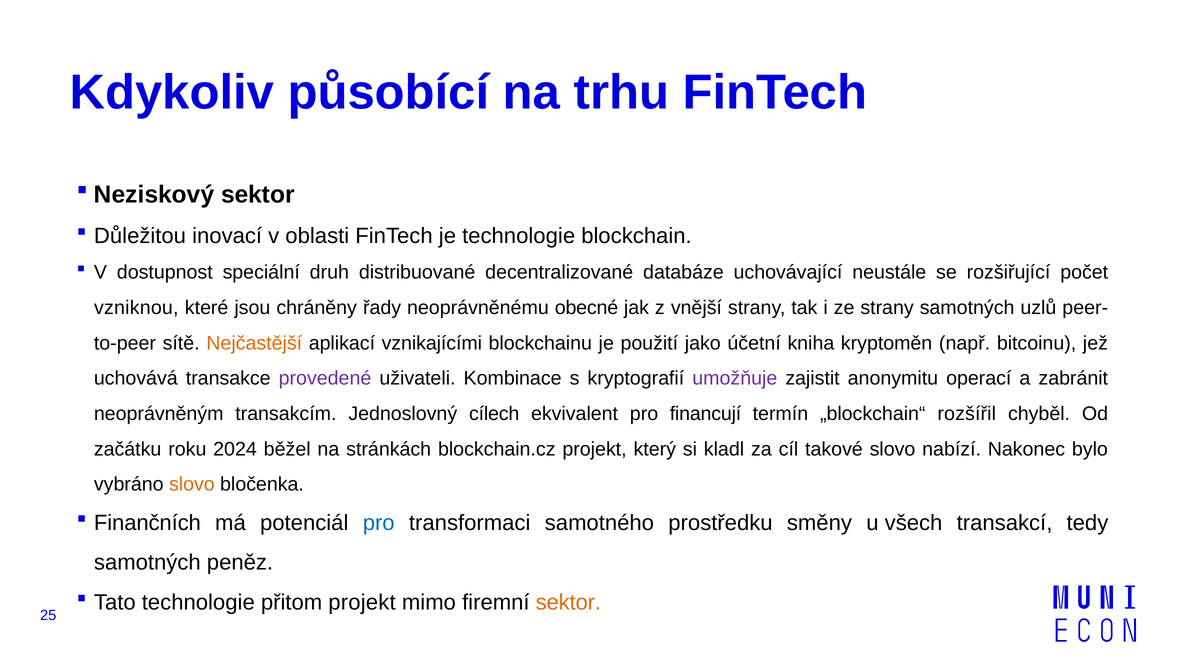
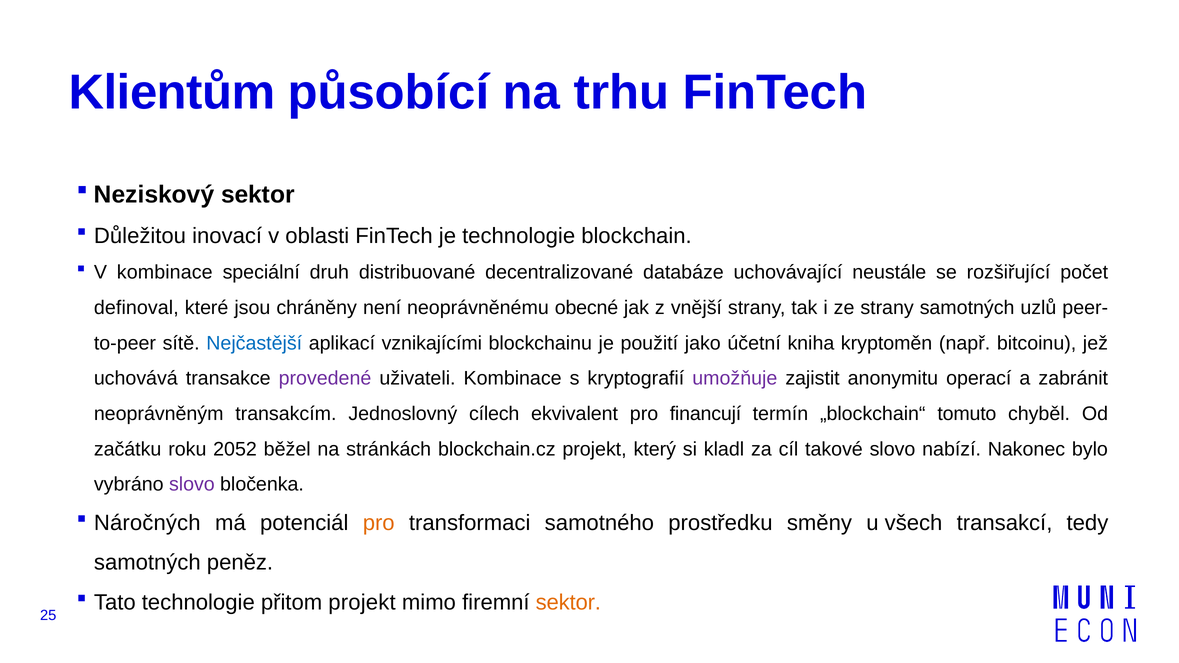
Kdykoliv: Kdykoliv -> Klientům (172, 93)
V dostupnost: dostupnost -> kombinace (165, 273)
vzniknou: vzniknou -> definoval (136, 308)
řady: řady -> není (382, 308)
Nejčastější colour: orange -> blue (254, 343)
rozšířil: rozšířil -> tomuto (967, 414)
2024: 2024 -> 2052 (235, 449)
slovo colour: orange -> purple (192, 485)
Finančních: Finančních -> Náročných (147, 523)
pro colour: blue -> orange (379, 523)
